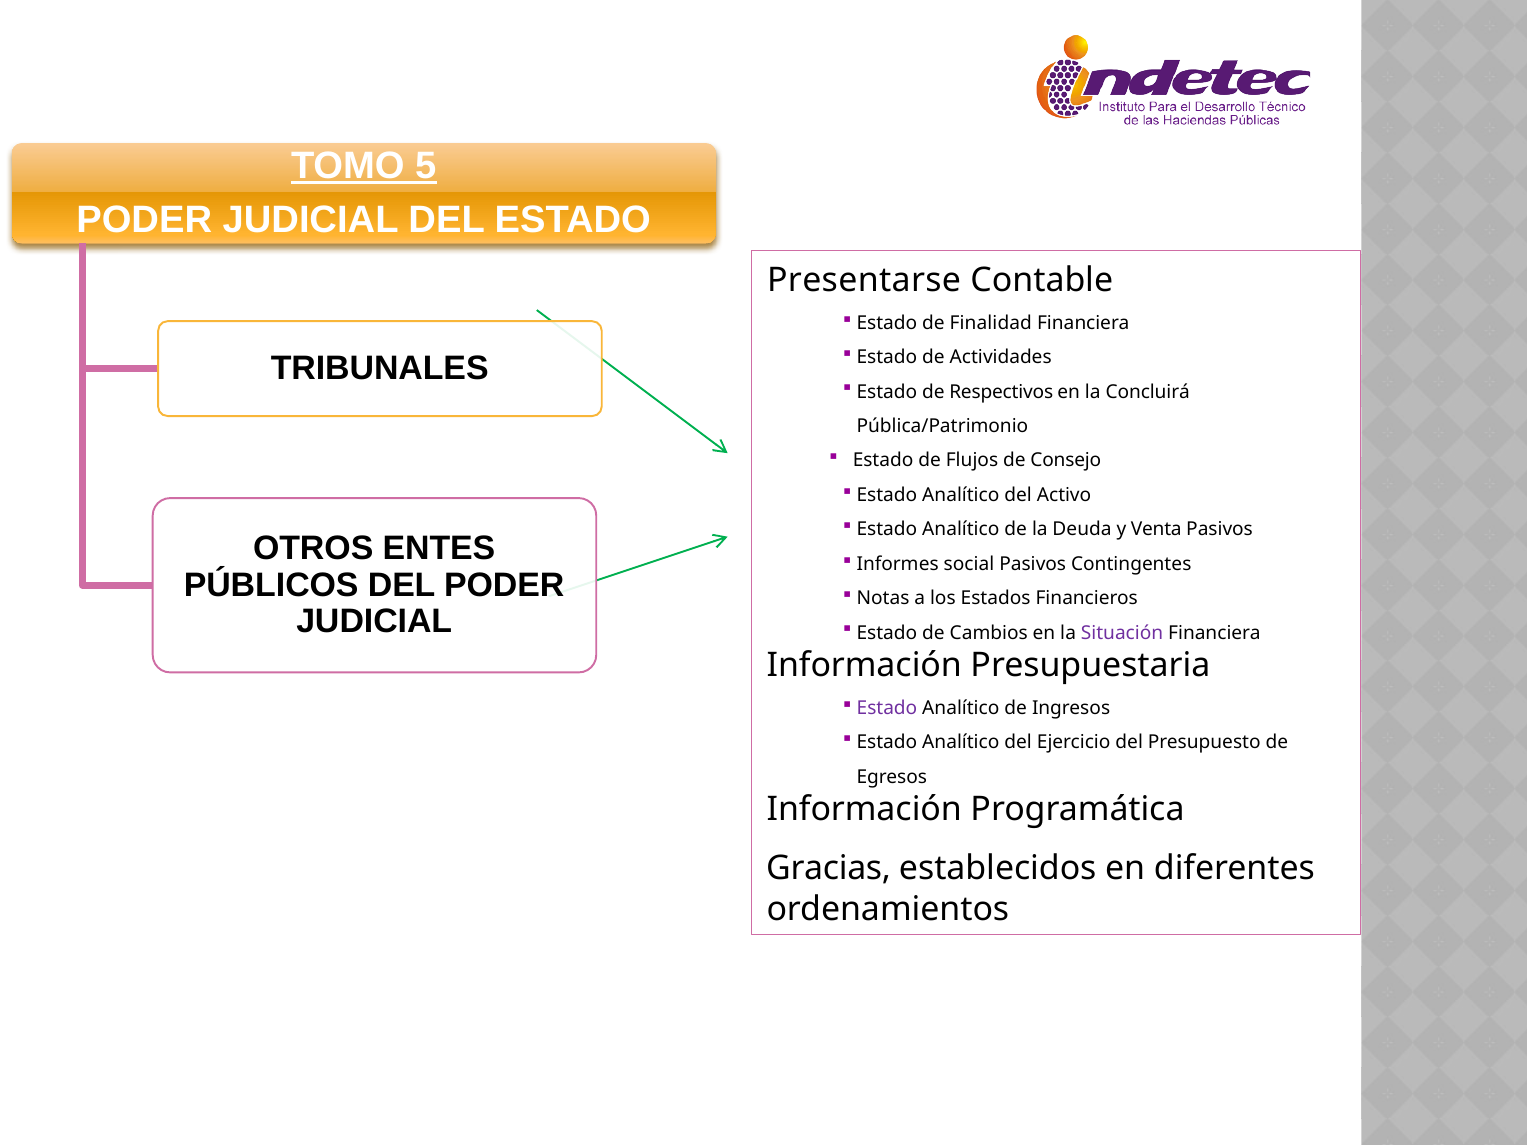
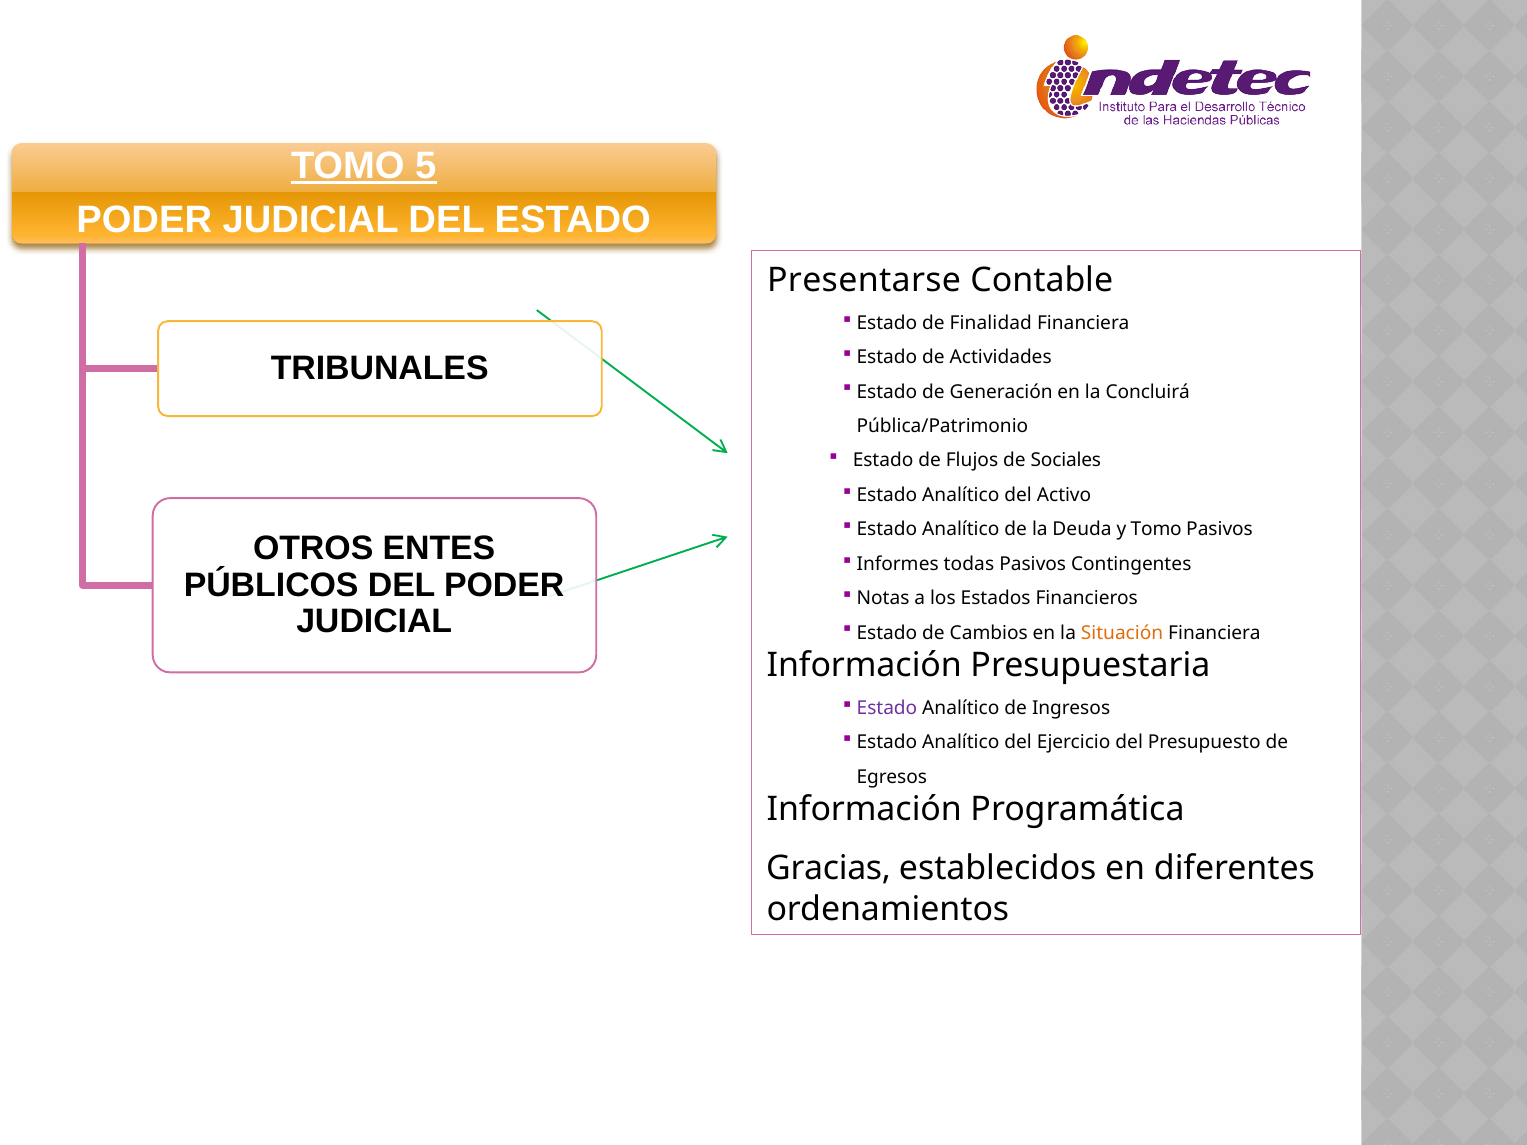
Respectivos: Respectivos -> Generación (1001, 392)
Consejo: Consejo -> Sociales (1066, 461)
y Venta: Venta -> Tomo (1156, 530)
social: social -> todas (969, 564)
Situación colour: purple -> orange (1122, 633)
